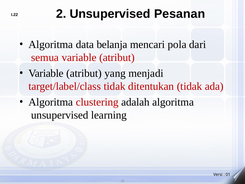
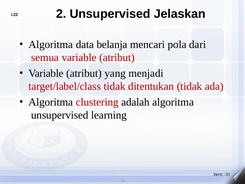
Pesanan: Pesanan -> Jelaskan (180, 14)
